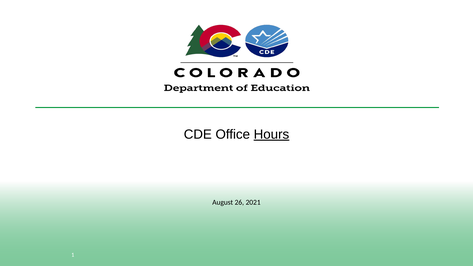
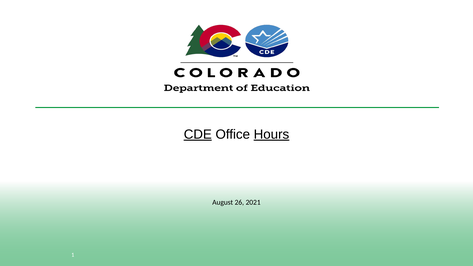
CDE underline: none -> present (198, 134)
